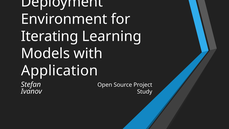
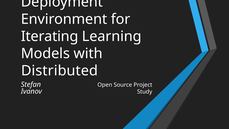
Application: Application -> Distributed (60, 71)
